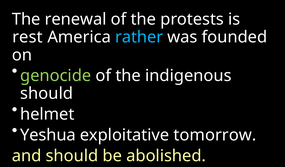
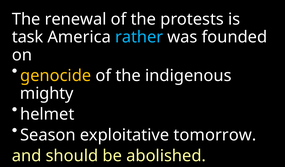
rest: rest -> task (28, 37)
genocide colour: light green -> yellow (56, 76)
should: should -> mighty (47, 94)
Yeshua: Yeshua -> Season (48, 135)
